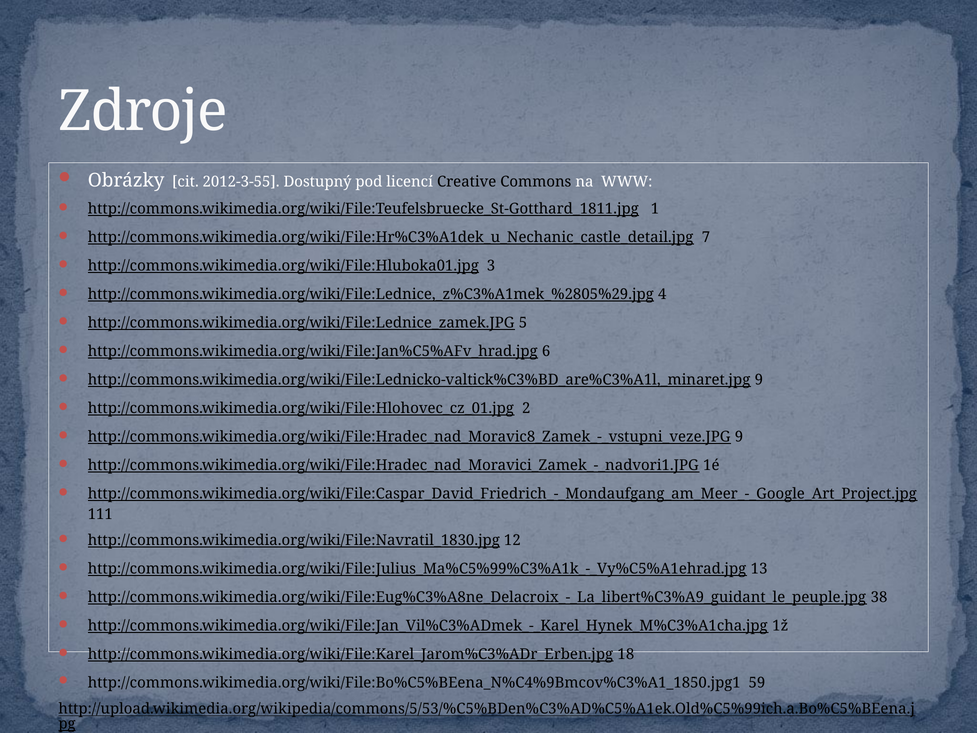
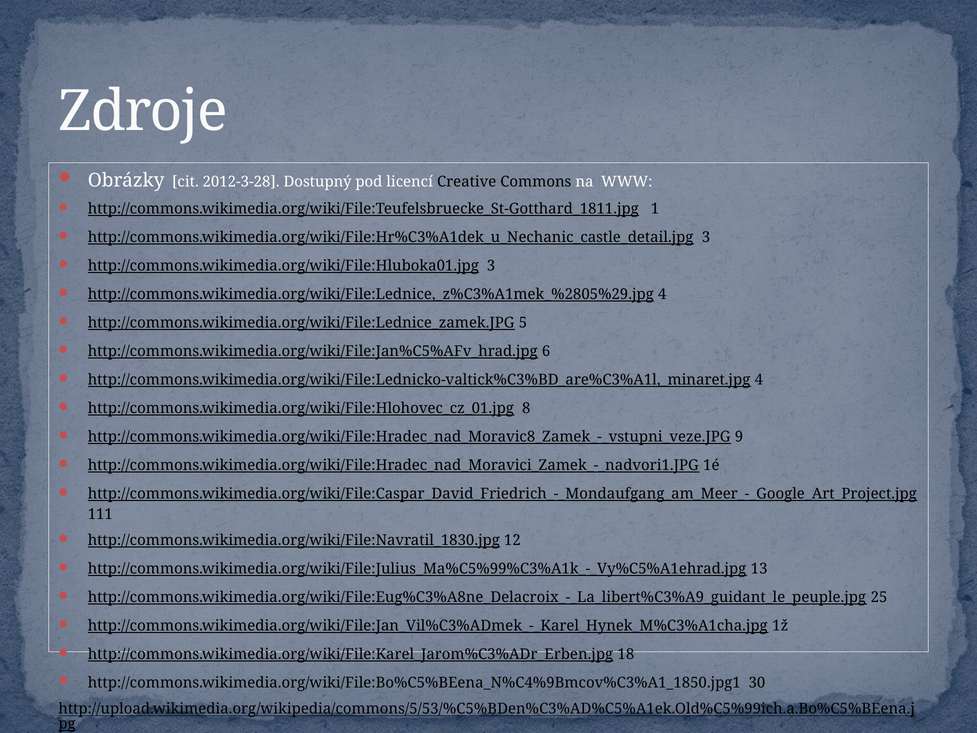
2012-3-55: 2012-3-55 -> 2012-3-28 (241, 182)
http://commons.wikimedia.org/wiki/File:Hr%C3%A1dek_u_Nechanic_castle_detail.jpg 7: 7 -> 3 (706, 237)
http://commons.wikimedia.org/wiki/File:Lednicko-valtick%C3%BD_are%C3%A1l,_minaret.jpg 9: 9 -> 4 (759, 380)
2: 2 -> 8 (526, 408)
38: 38 -> 25 (879, 597)
59: 59 -> 30 (757, 683)
